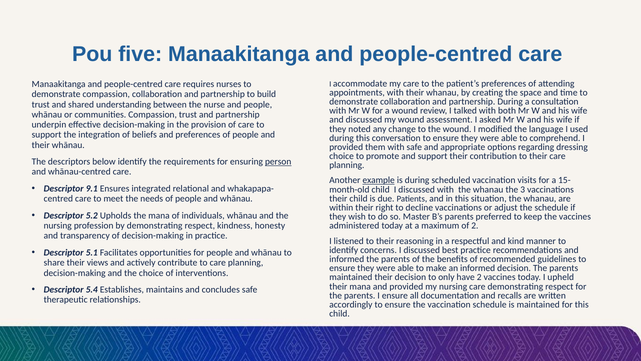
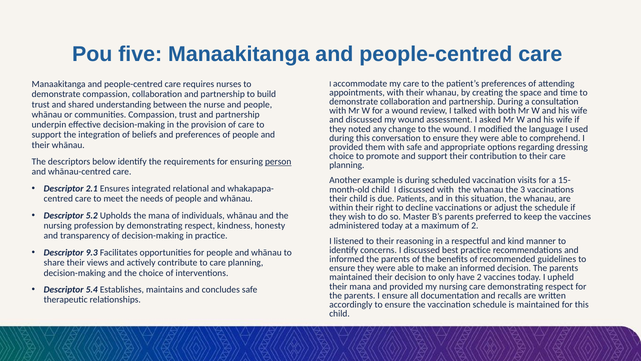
example underline: present -> none (379, 180)
9.1: 9.1 -> 2.1 (92, 188)
5.1: 5.1 -> 9.3 (92, 252)
